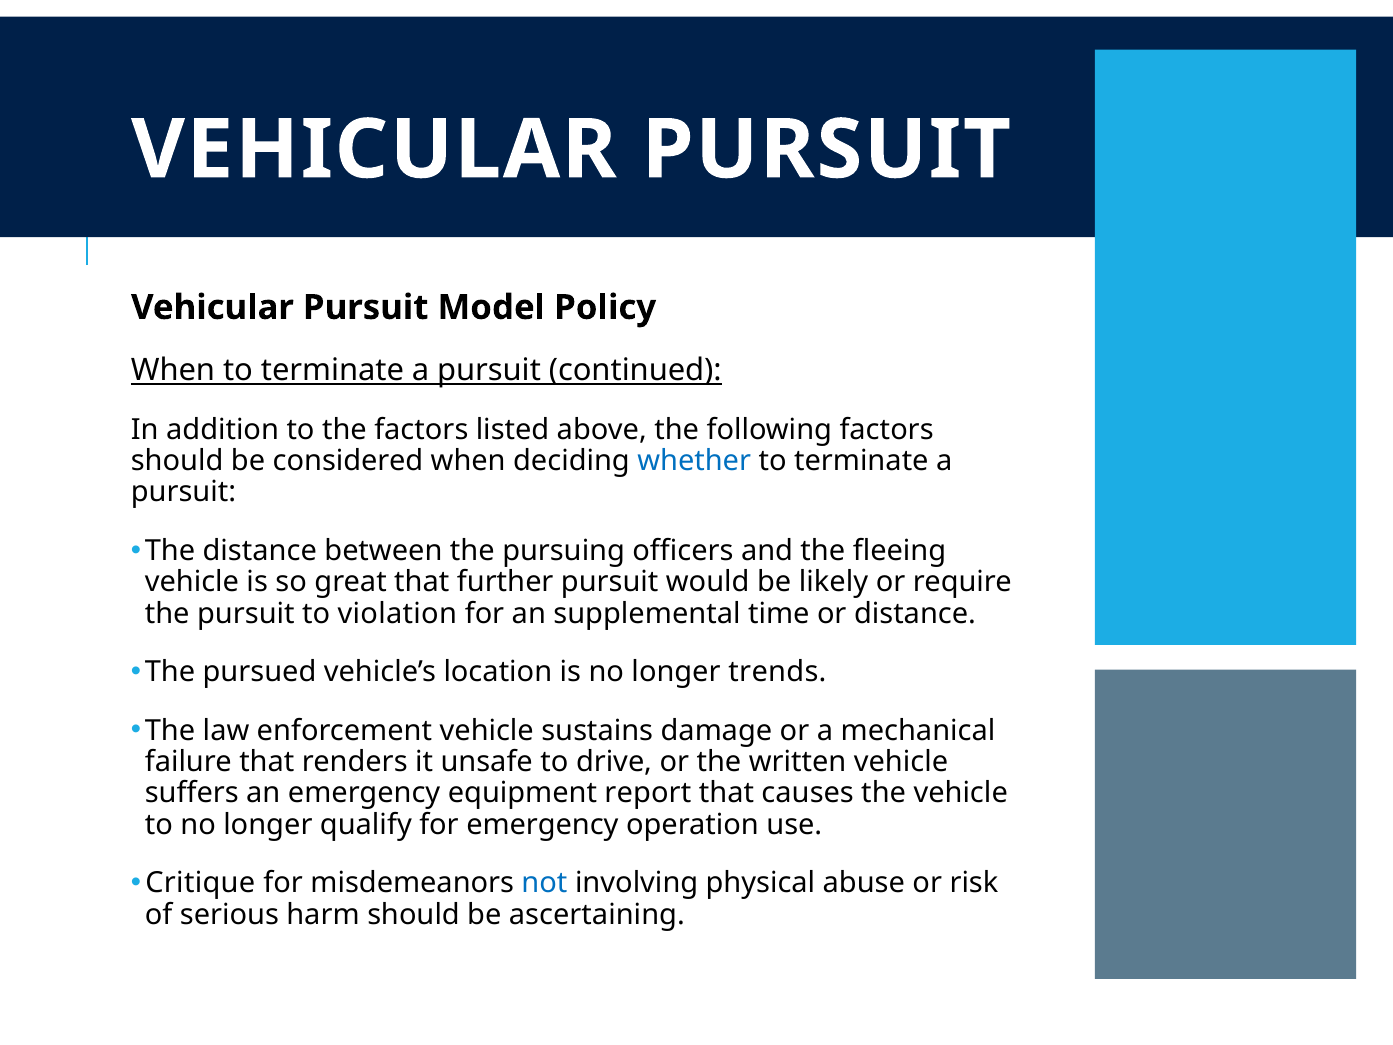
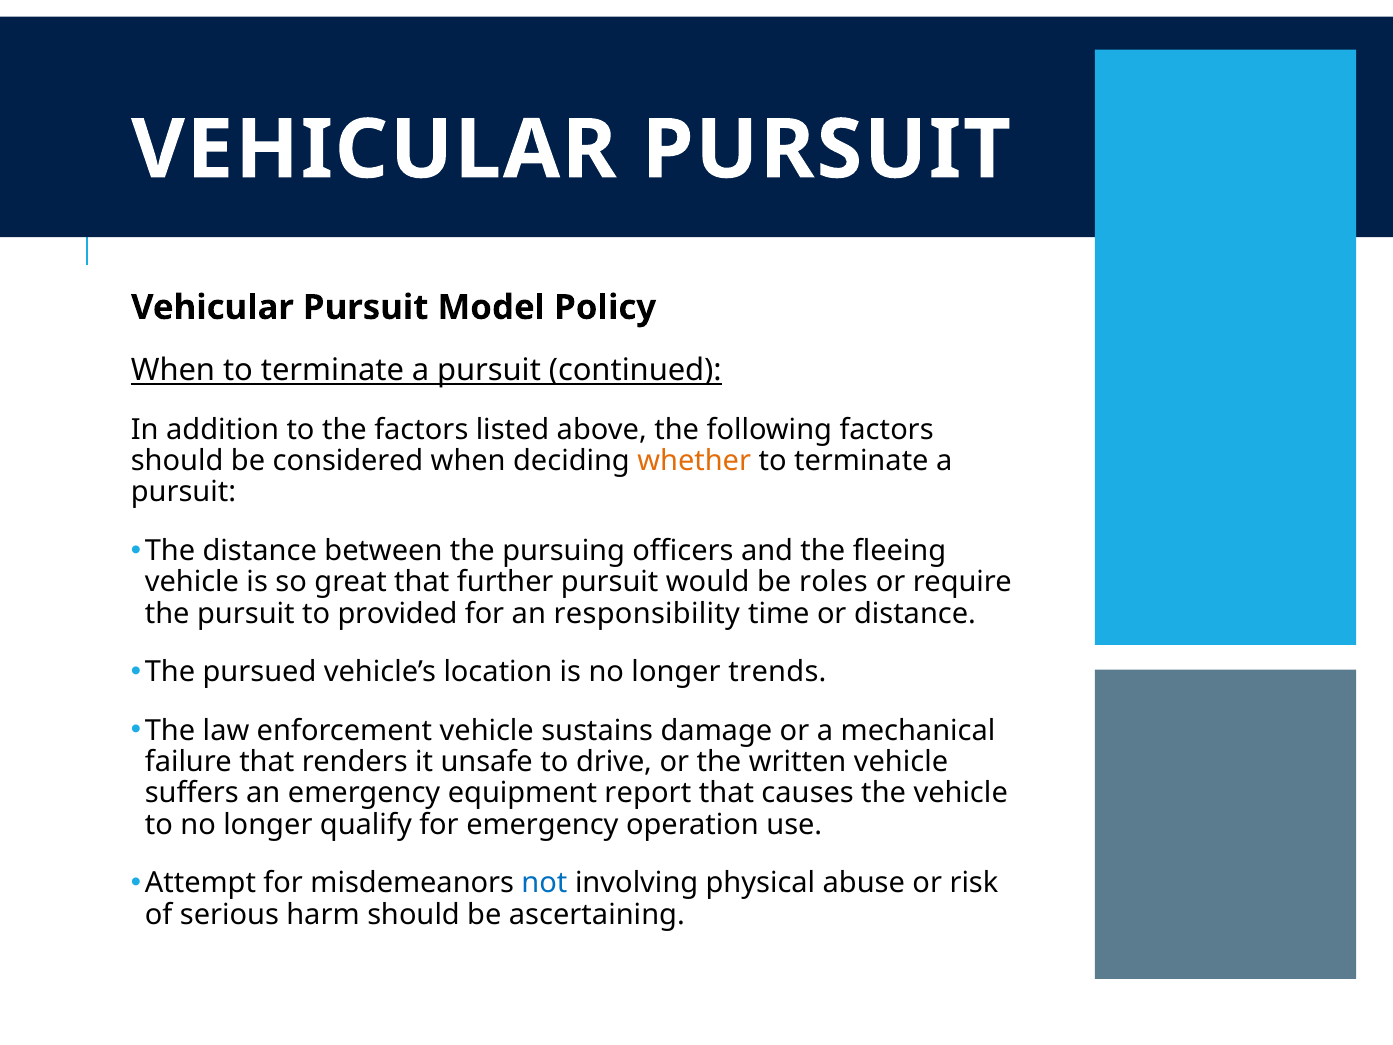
whether colour: blue -> orange (694, 461)
likely: likely -> roles (833, 582)
violation: violation -> provided (398, 613)
supplemental: supplemental -> responsibility (647, 613)
Critique: Critique -> Attempt (200, 883)
